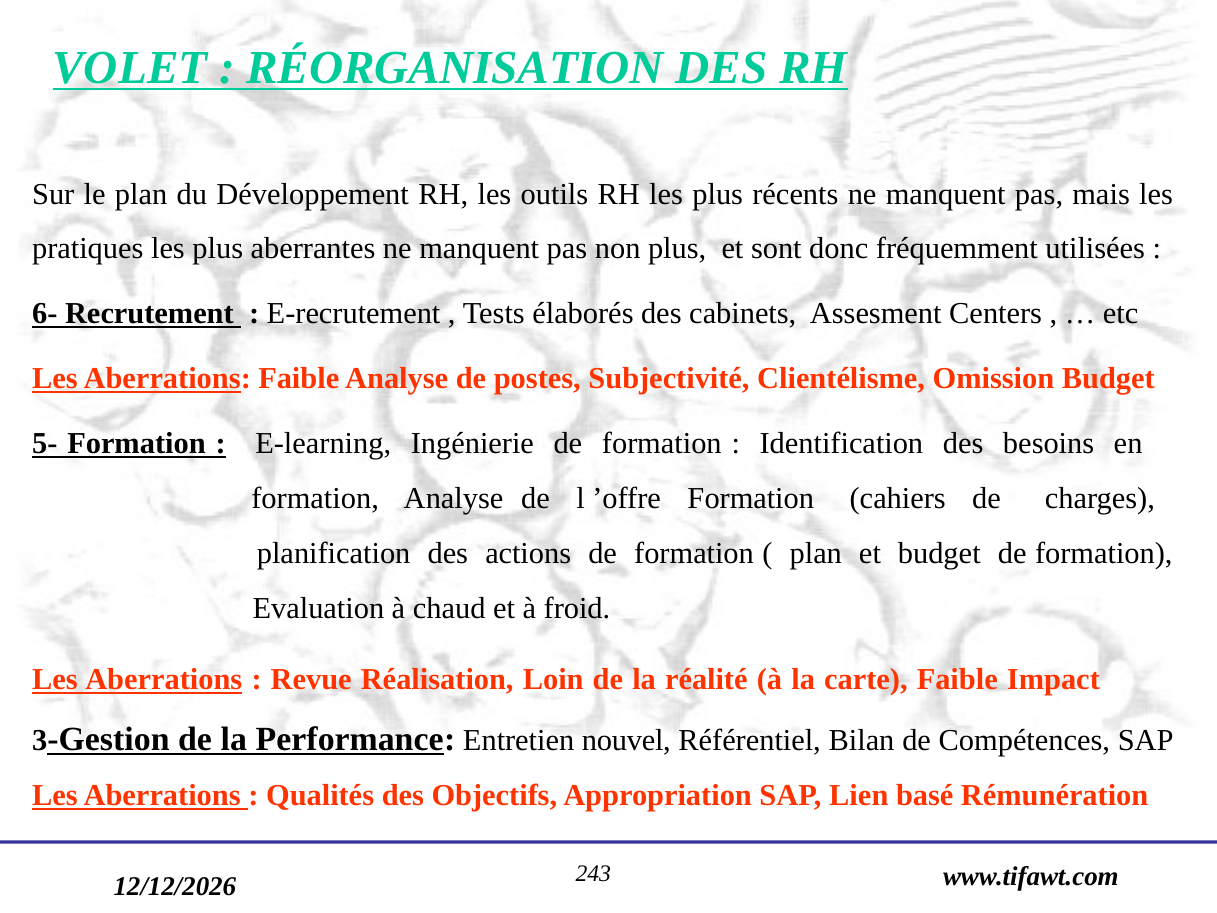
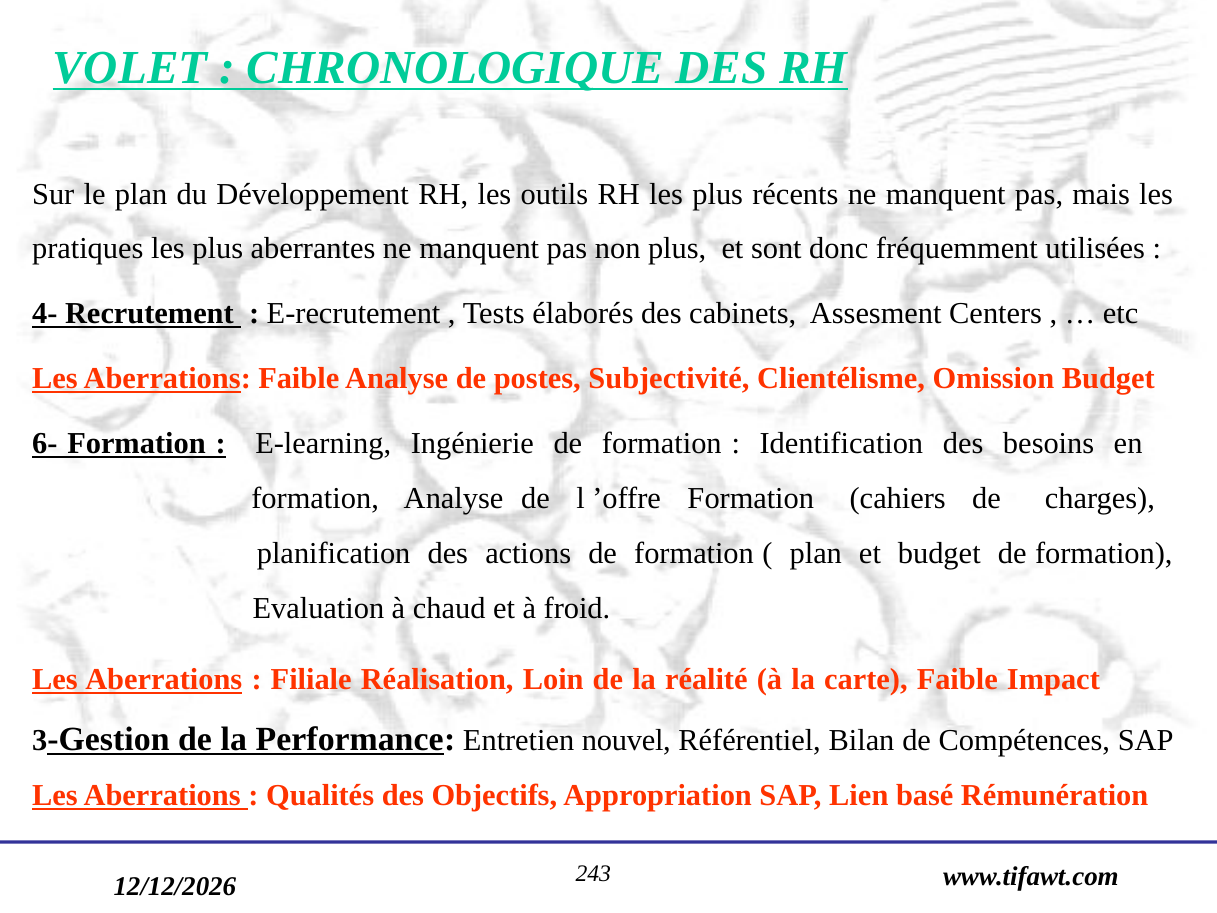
RÉORGANISATION: RÉORGANISATION -> CHRONOLOGIQUE (455, 68)
6-: 6- -> 4- (45, 314)
5-: 5- -> 6- (45, 444)
Revue: Revue -> Filiale (311, 680)
